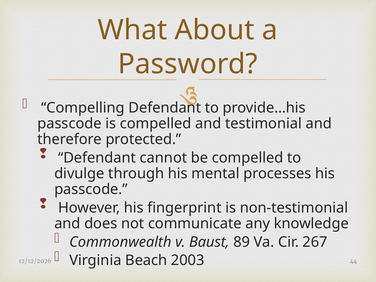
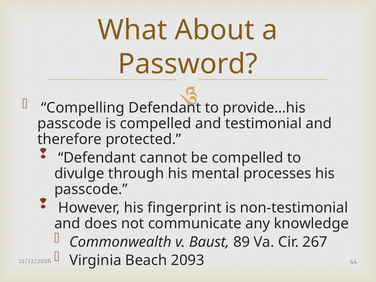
2003: 2003 -> 2093 (188, 260)
